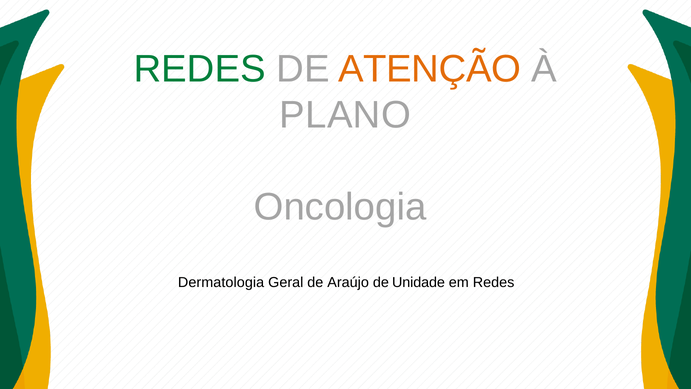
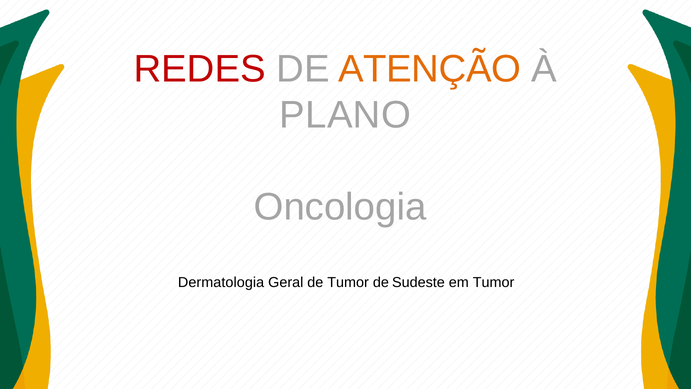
REDES colour: green -> red (200, 69)
de Araújo: Araújo -> Tumor (348, 282)
Unidade: Unidade -> Sudeste (418, 282)
em Redes: Redes -> Tumor (494, 282)
